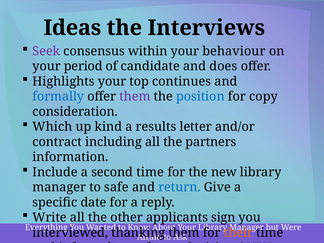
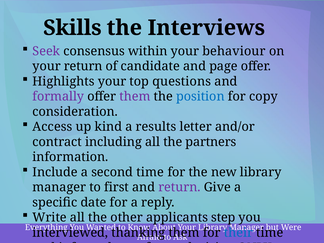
Ideas: Ideas -> Skills (72, 28)
your period: period -> return (83, 66)
does: does -> page (223, 66)
continues: continues -> questions (182, 81)
formally colour: blue -> purple (58, 97)
Which: Which -> Access (52, 127)
safe: safe -> first (117, 187)
return colour: blue -> purple (179, 187)
sign: sign -> step (223, 218)
their colour: orange -> blue (238, 233)
